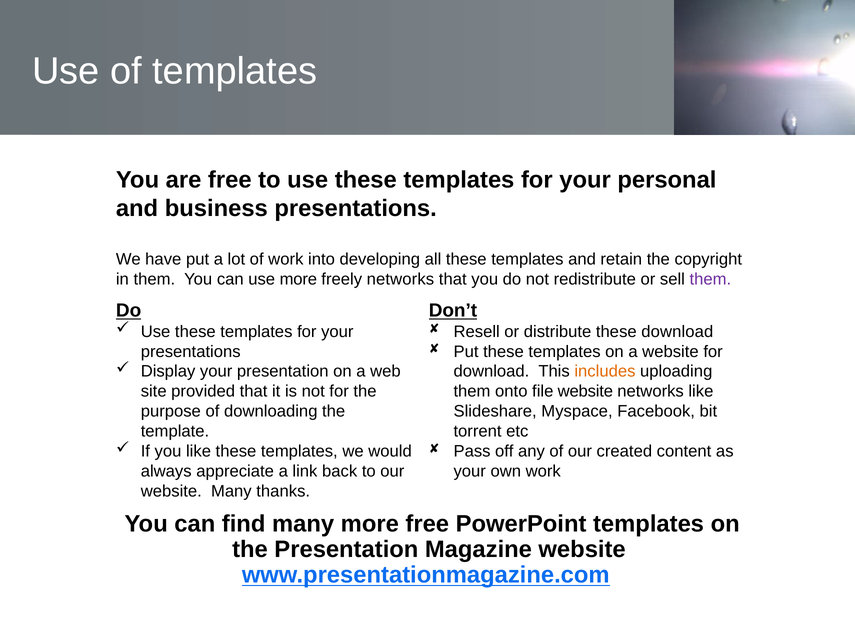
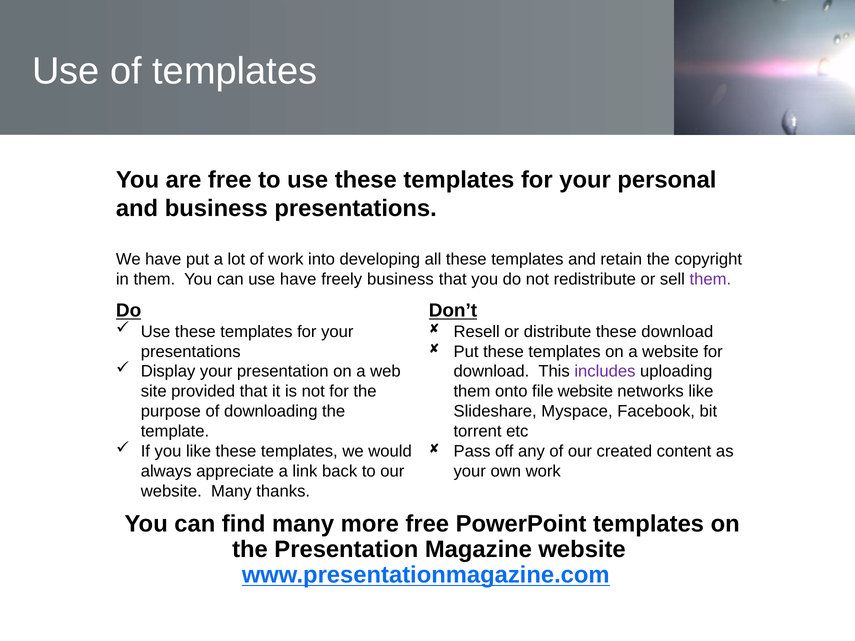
use more: more -> have (298, 279)
freely networks: networks -> business (400, 279)
includes colour: orange -> purple (605, 372)
